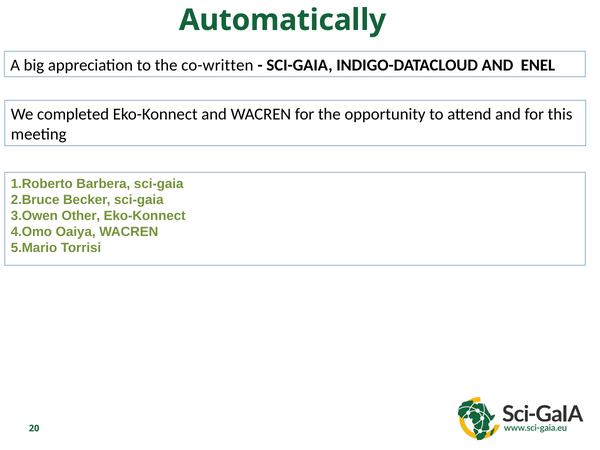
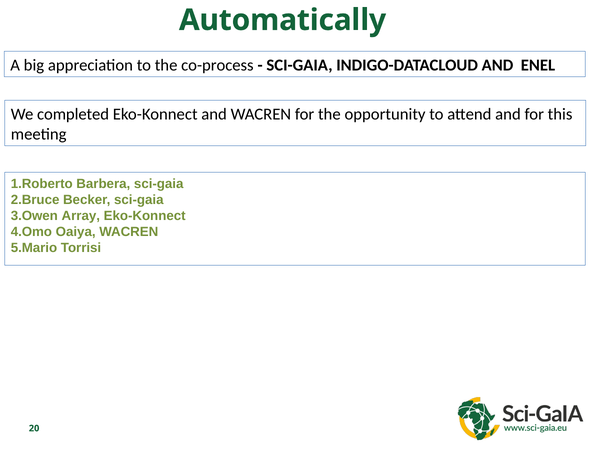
co-written: co-written -> co-process (217, 65)
Other: Other -> Array (81, 216)
